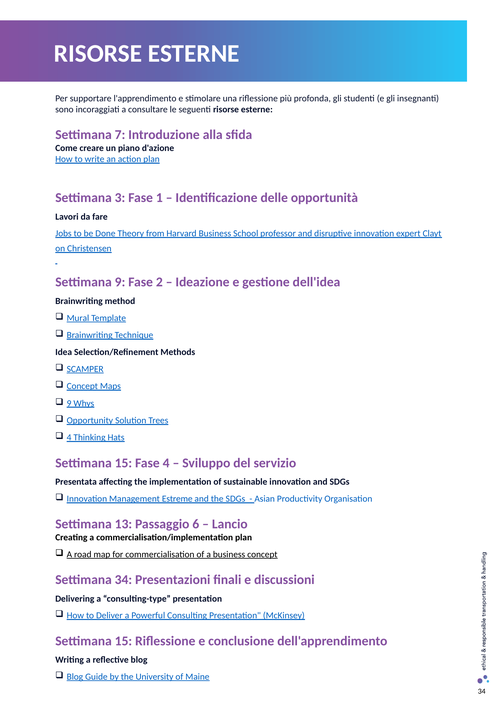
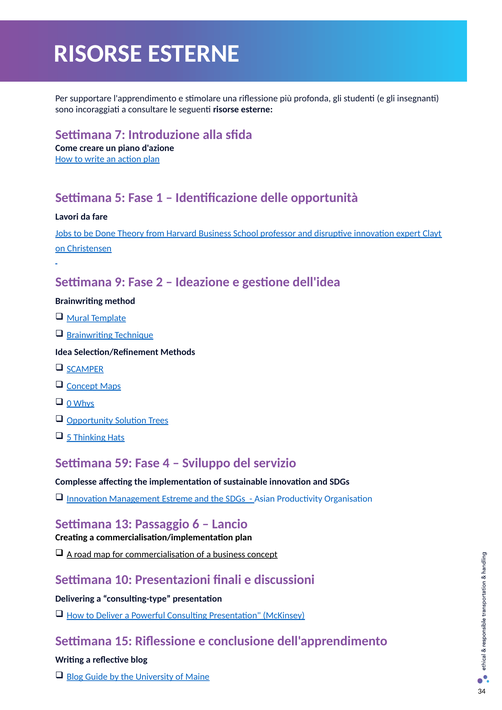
Settimana 3: 3 -> 5 (120, 198)
9: 9 -> 0 (69, 403)
4: 4 -> 5 (69, 438)
15: 15 -> 59 (123, 463)
Presentata: Presentata -> Complesse (76, 482)
Settimana 34: 34 -> 10 (123, 580)
